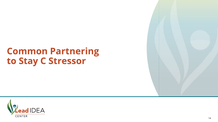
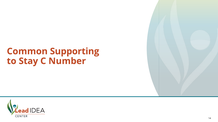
Partnering: Partnering -> Supporting (75, 52)
Stressor: Stressor -> Number (67, 61)
